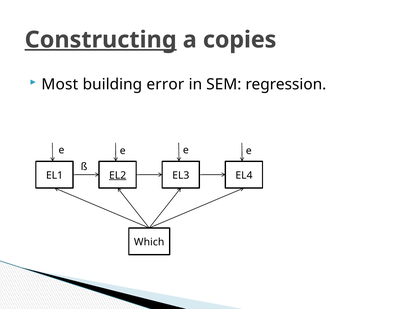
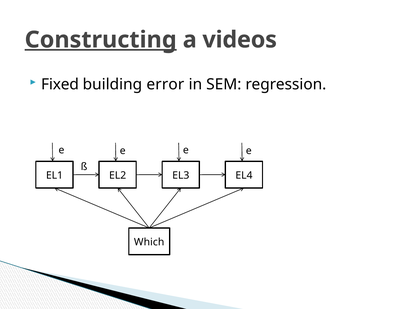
copies: copies -> videos (240, 40)
Most: Most -> Fixed (60, 84)
EL2 underline: present -> none (118, 175)
